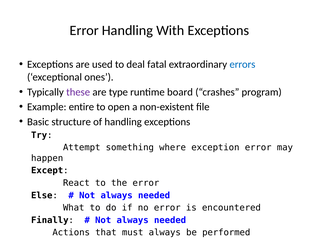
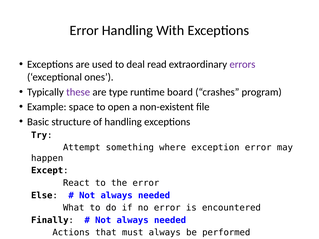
fatal: fatal -> read (157, 65)
errors colour: blue -> purple (242, 65)
entire: entire -> space (81, 107)
